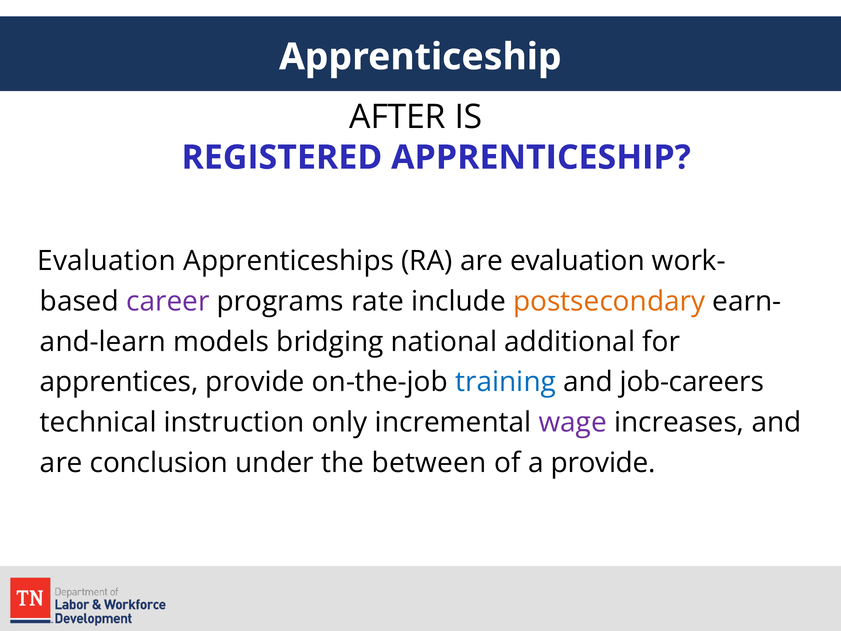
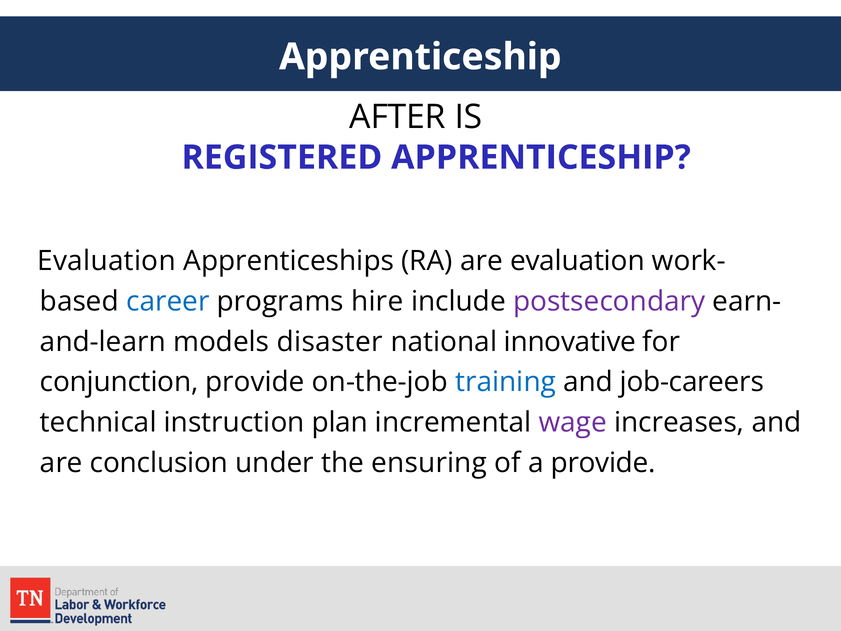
career colour: purple -> blue (168, 301)
rate: rate -> hire (377, 301)
postsecondary colour: orange -> purple (609, 301)
bridging: bridging -> disaster (330, 342)
additional: additional -> innovative (570, 342)
apprentices: apprentices -> conjunction (119, 382)
only: only -> plan (340, 422)
between: between -> ensuring (429, 463)
